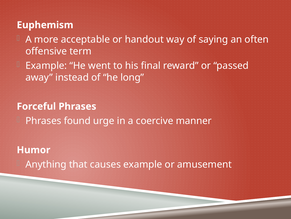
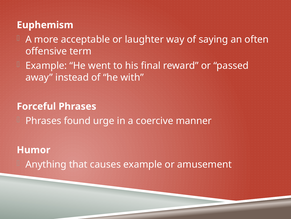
handout: handout -> laughter (144, 39)
long: long -> with (132, 77)
